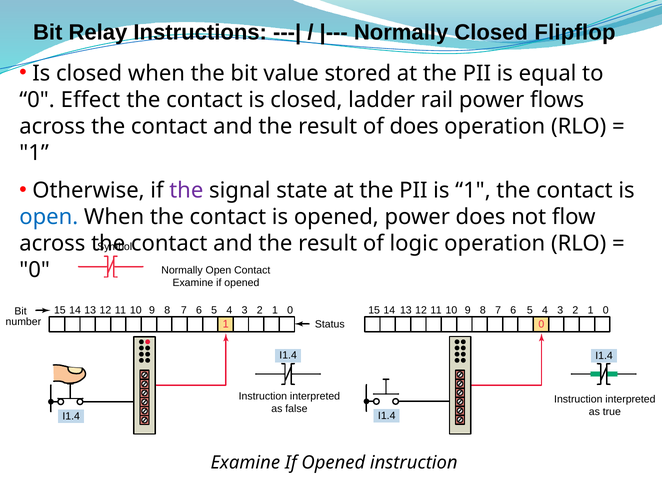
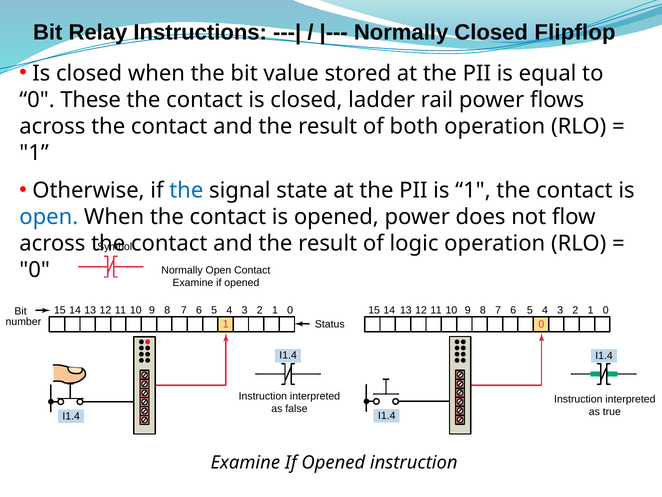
Effect: Effect -> These (91, 100)
of does: does -> both (414, 126)
the colour: purple -> blue (186, 190)
